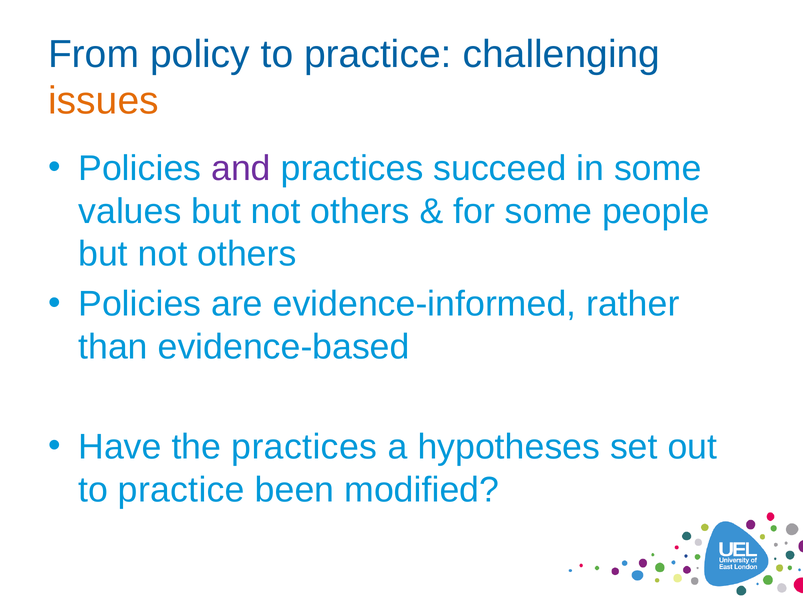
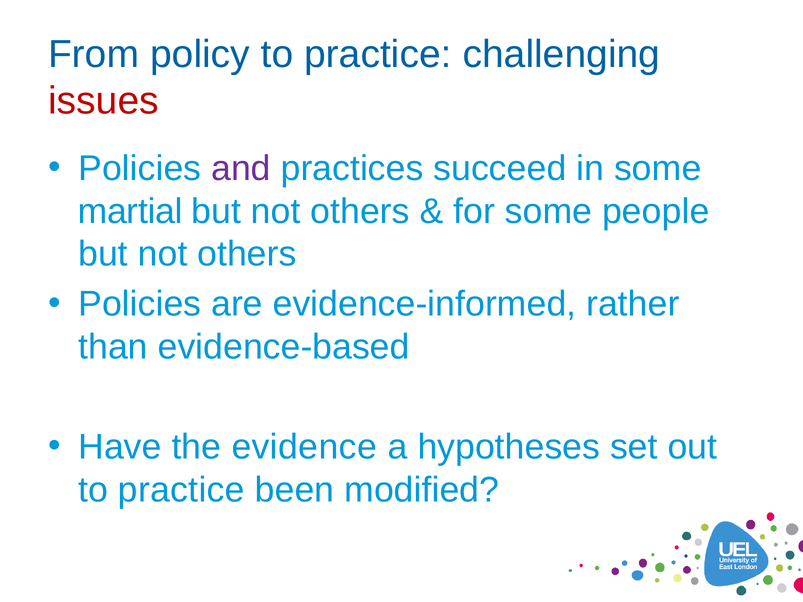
issues colour: orange -> red (103, 101)
values: values -> martial (130, 211)
the practices: practices -> evidence (304, 447)
